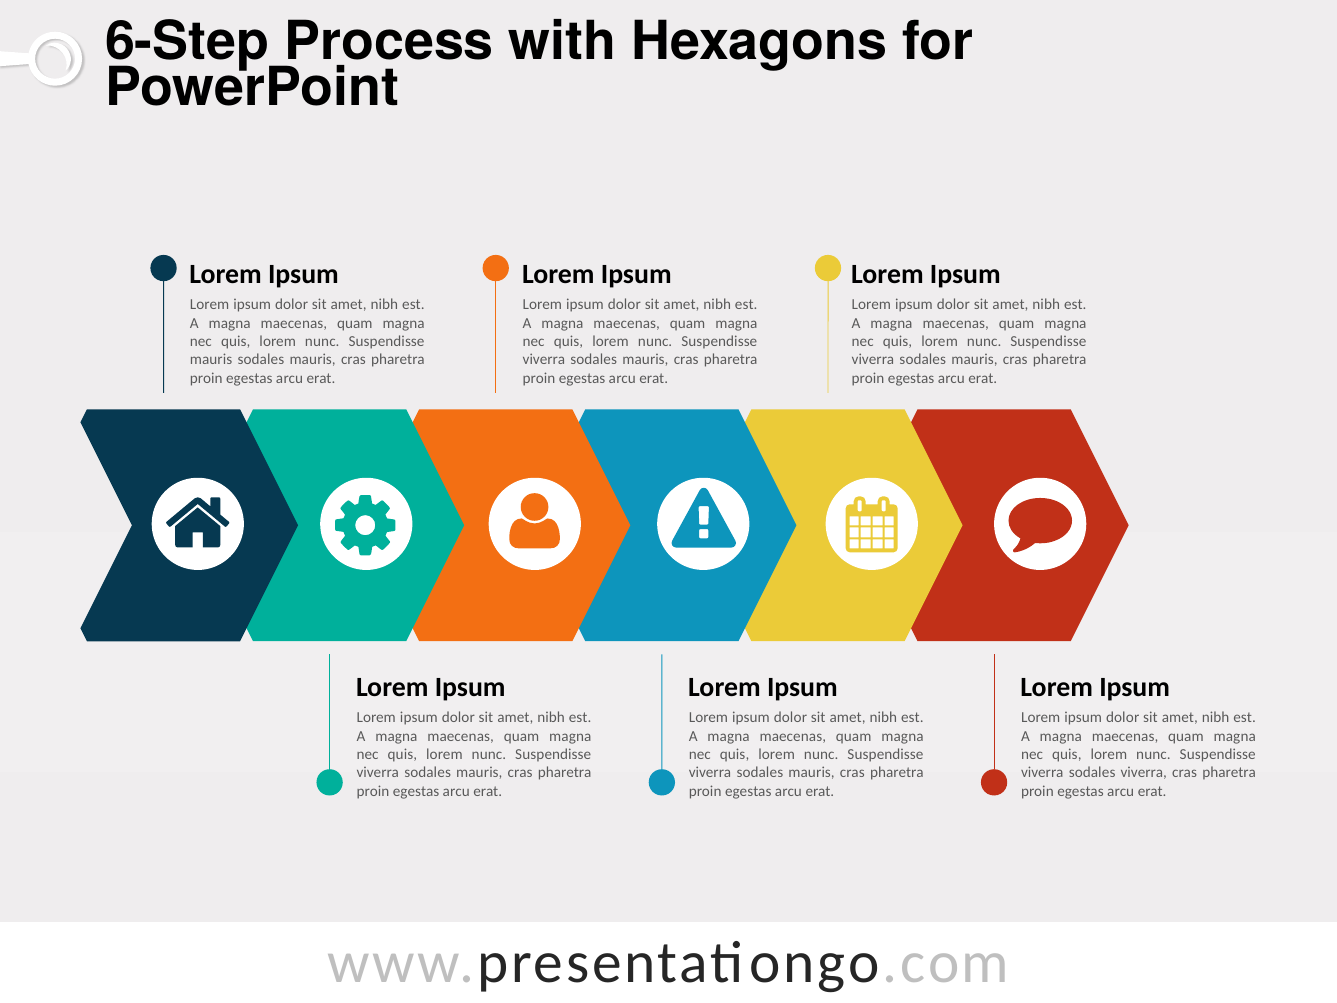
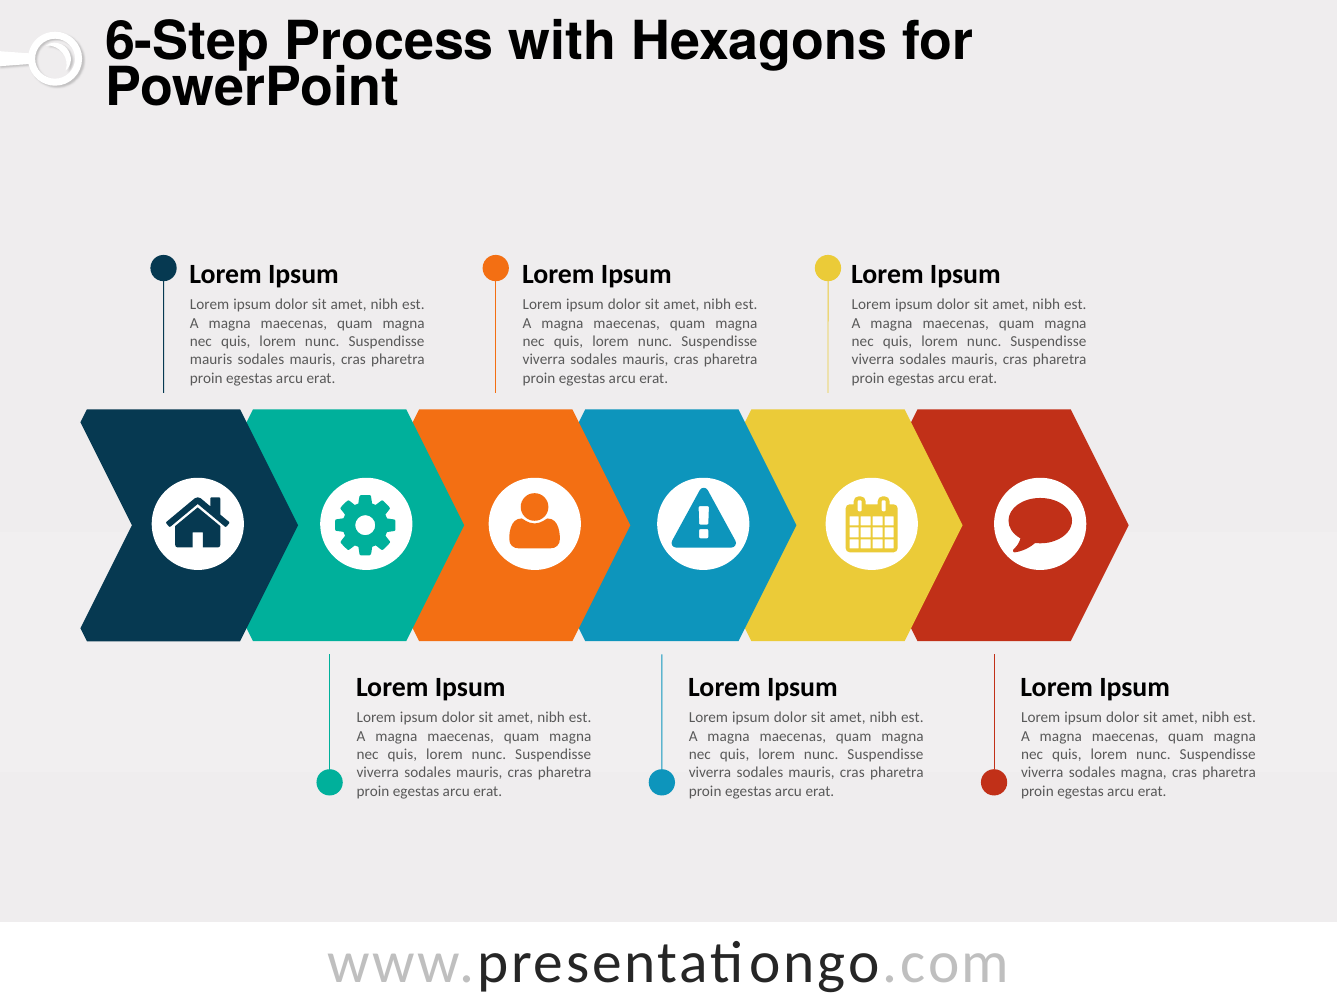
sodales viverra: viverra -> magna (1144, 773)
